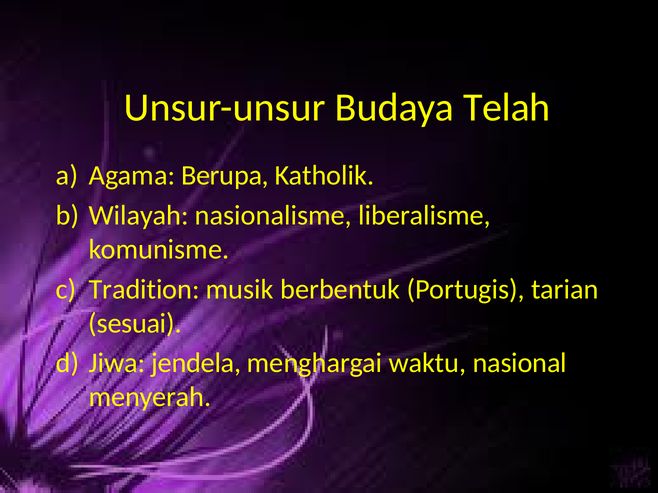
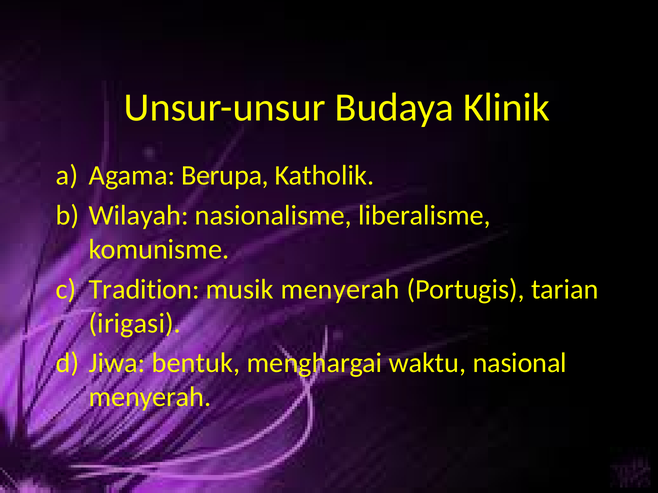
Telah: Telah -> Klinik (507, 108)
musik berbentuk: berbentuk -> menyerah (340, 290)
sesuai: sesuai -> irigasi (135, 324)
jendela: jendela -> bentuk (196, 363)
